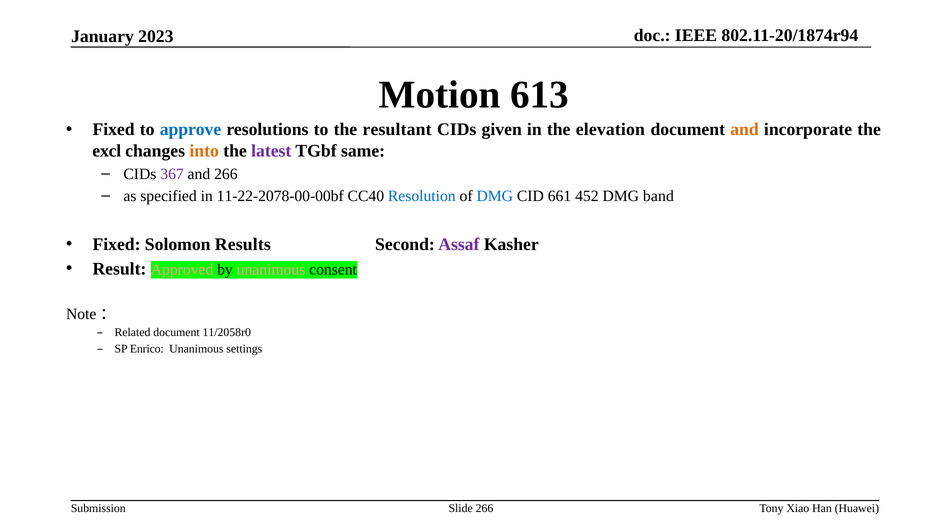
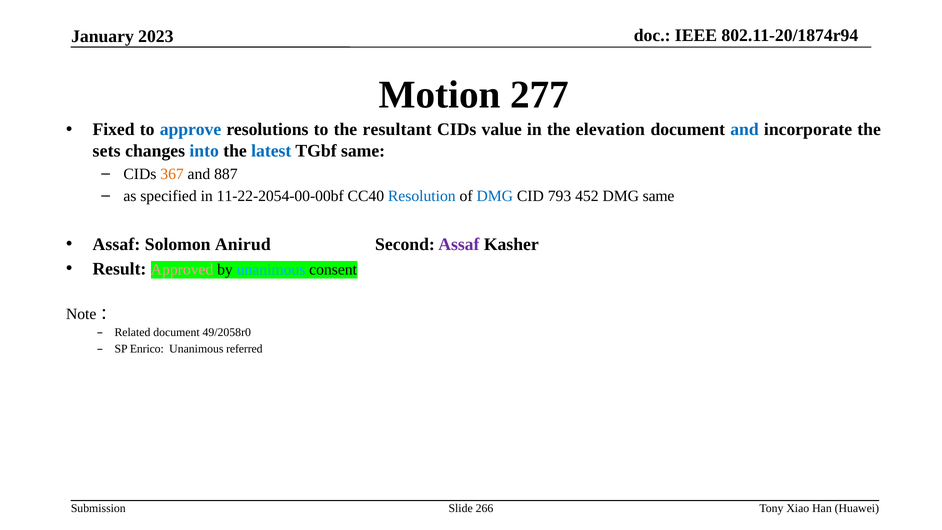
613: 613 -> 277 (540, 95)
given: given -> value (502, 130)
and colour: orange -> blue (745, 130)
excl: excl -> sets (107, 151)
into colour: orange -> blue (204, 151)
latest colour: purple -> blue (271, 151)
367 colour: purple -> orange (172, 174)
and 266: 266 -> 887 (226, 174)
11-22-2078-00-00bf: 11-22-2078-00-00bf -> 11-22-2054-00-00bf (280, 196)
661: 661 -> 793 (560, 196)
DMG band: band -> same (659, 196)
Fixed: Fixed -> Assaf (116, 244)
Results: Results -> Anirud (243, 244)
unanimous colour: pink -> light blue (271, 270)
11/2058r0: 11/2058r0 -> 49/2058r0 (227, 332)
settings: settings -> referred (244, 349)
